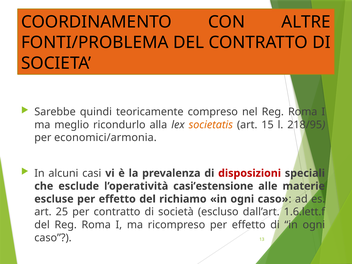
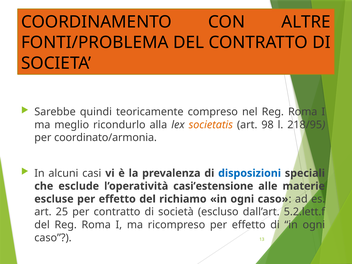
15: 15 -> 98 (268, 125)
economici/armonia: economici/armonia -> coordinato/armonia (105, 138)
disposizioni colour: red -> blue (250, 173)
1.6.lett.f: 1.6.lett.f -> 5.2.lett.f (304, 212)
